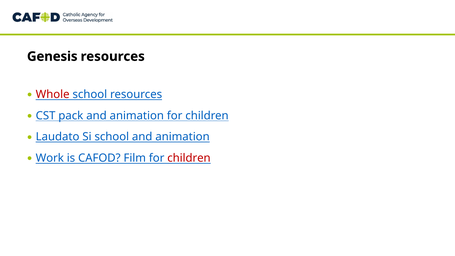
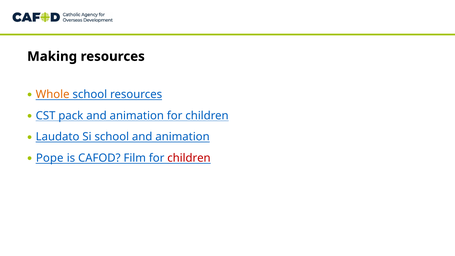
Genesis: Genesis -> Making (52, 56)
Whole colour: red -> orange (53, 94)
Work: Work -> Pope (50, 158)
